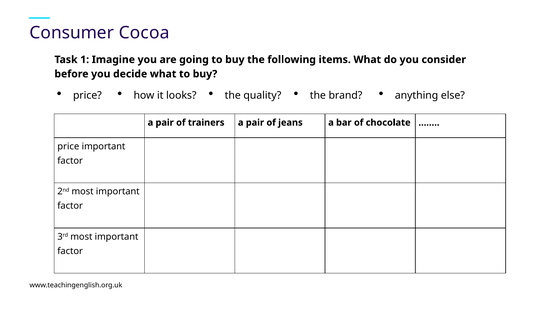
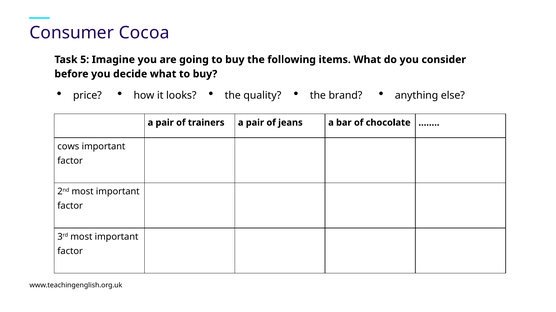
1: 1 -> 5 (85, 60)
price: price -> cows (68, 147)
